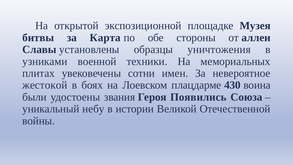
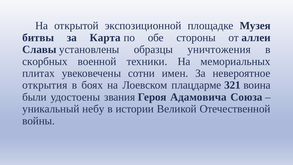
узниками: узниками -> скорбных (45, 61)
жестокой: жестокой -> открытия (45, 85)
430: 430 -> 321 (232, 85)
Появились: Появились -> Адамовича (198, 97)
